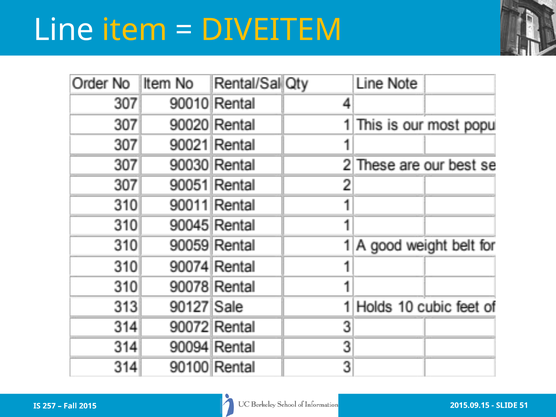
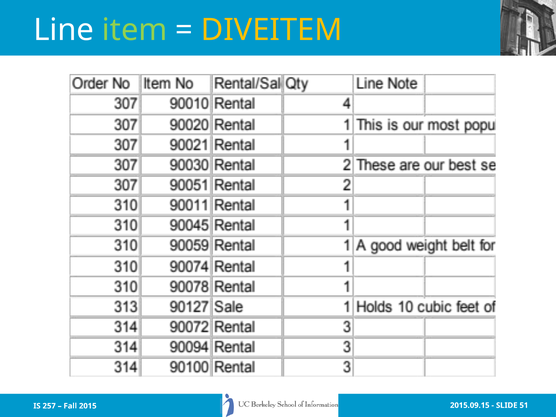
item colour: yellow -> light green (135, 30)
